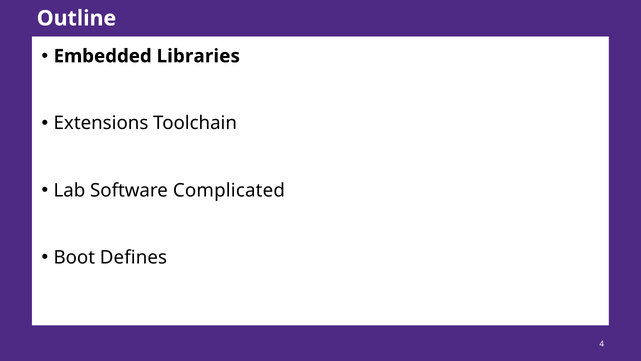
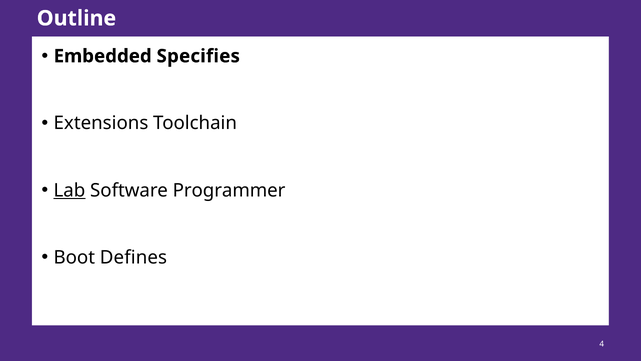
Libraries: Libraries -> Specifies (198, 56)
Lab underline: none -> present (69, 190)
Complicated: Complicated -> Programmer (229, 190)
